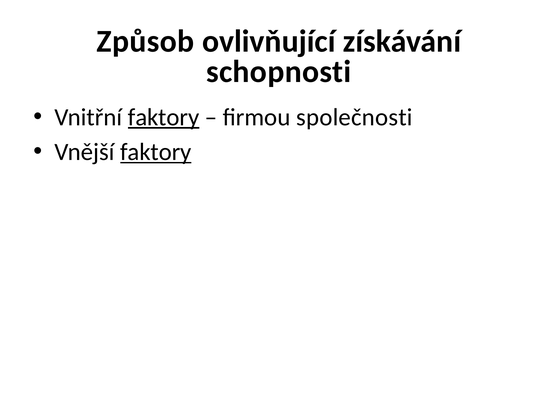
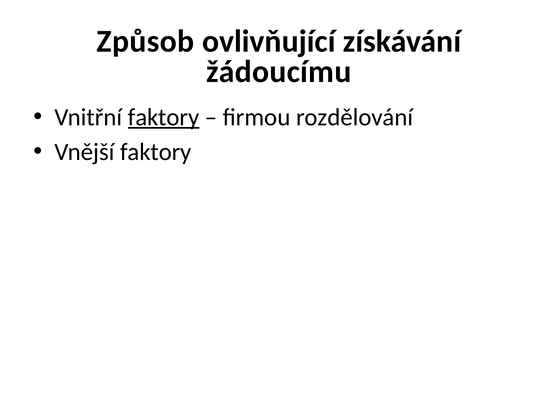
schopnosti: schopnosti -> žádoucímu (279, 72)
společnosti: společnosti -> rozdělování (355, 117)
faktory underline: present -> none (156, 152)
